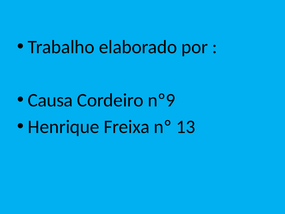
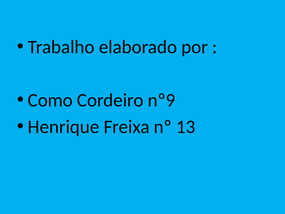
Causa: Causa -> Como (50, 100)
